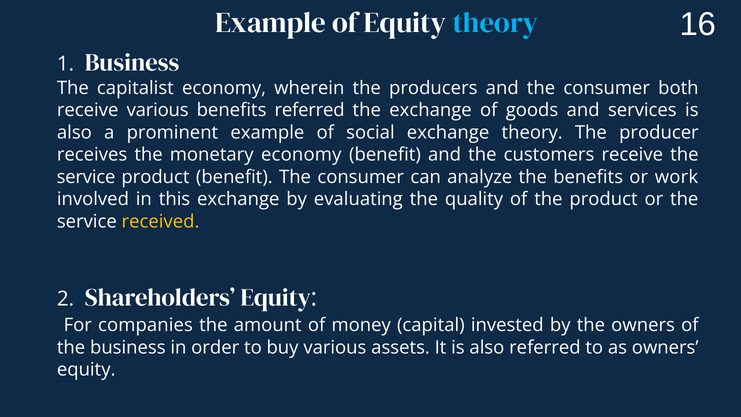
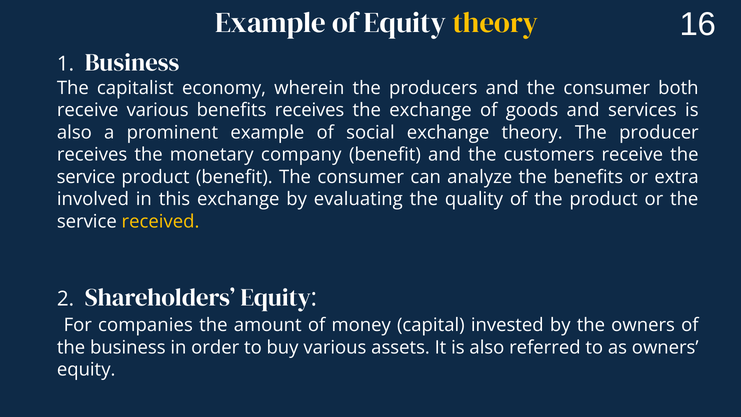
theory colour: light blue -> yellow (495, 23)
benefits referred: referred -> receives (310, 110)
monetary economy: economy -> company (301, 155)
work: work -> extra (677, 177)
